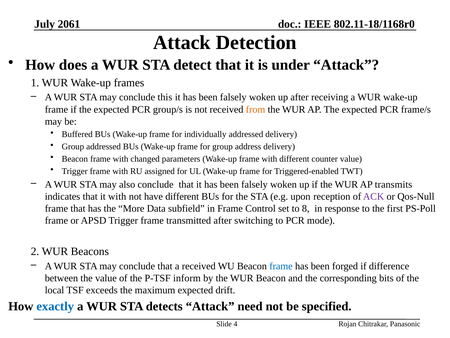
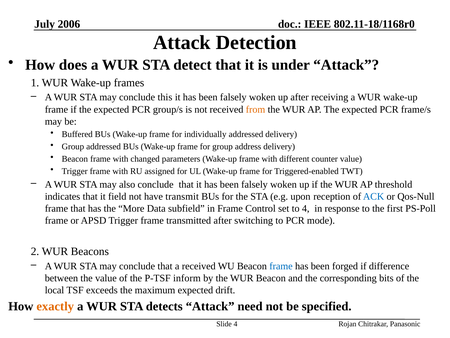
2061: 2061 -> 2006 (69, 24)
transmits: transmits -> threshold (394, 184)
it with: with -> field (117, 196)
have different: different -> transmit (182, 196)
ACK colour: purple -> blue (374, 196)
to 8: 8 -> 4 (306, 208)
exactly colour: blue -> orange (55, 306)
